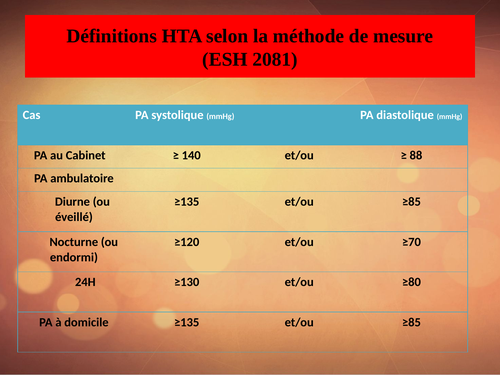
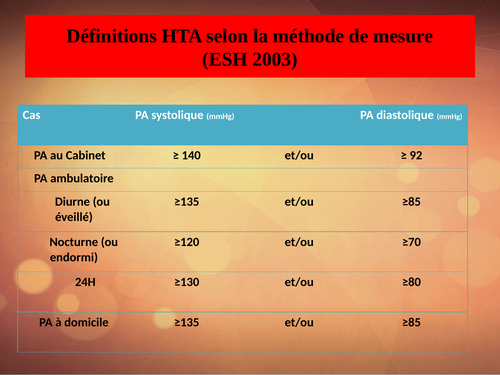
2081: 2081 -> 2003 (275, 59)
88: 88 -> 92 (416, 155)
